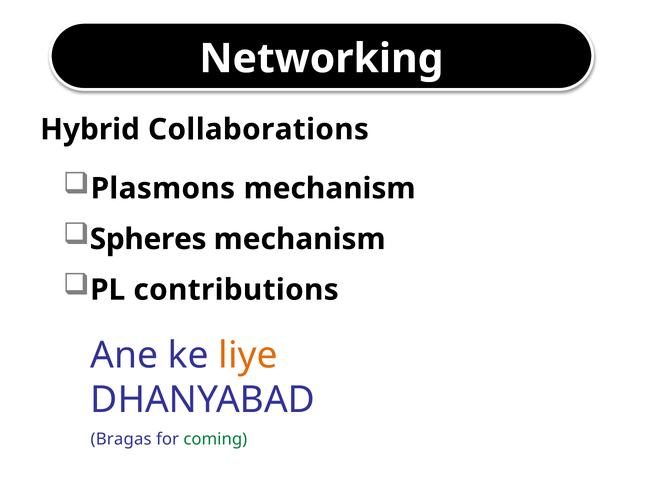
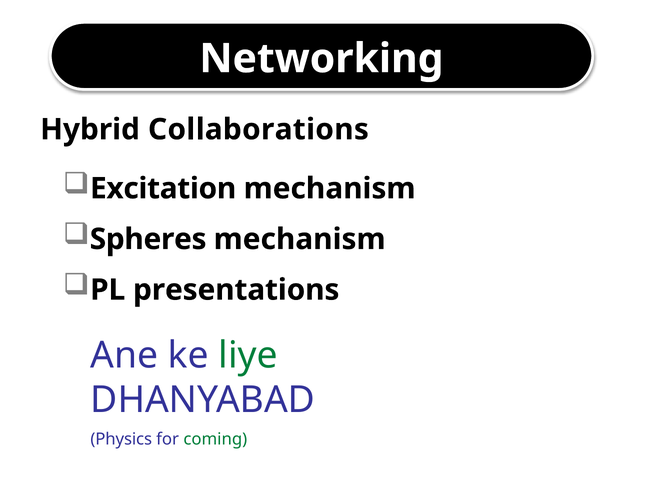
Plasmons: Plasmons -> Excitation (163, 189)
contributions: contributions -> presentations (236, 290)
liye colour: orange -> green (248, 355)
Bragas: Bragas -> Physics (121, 440)
